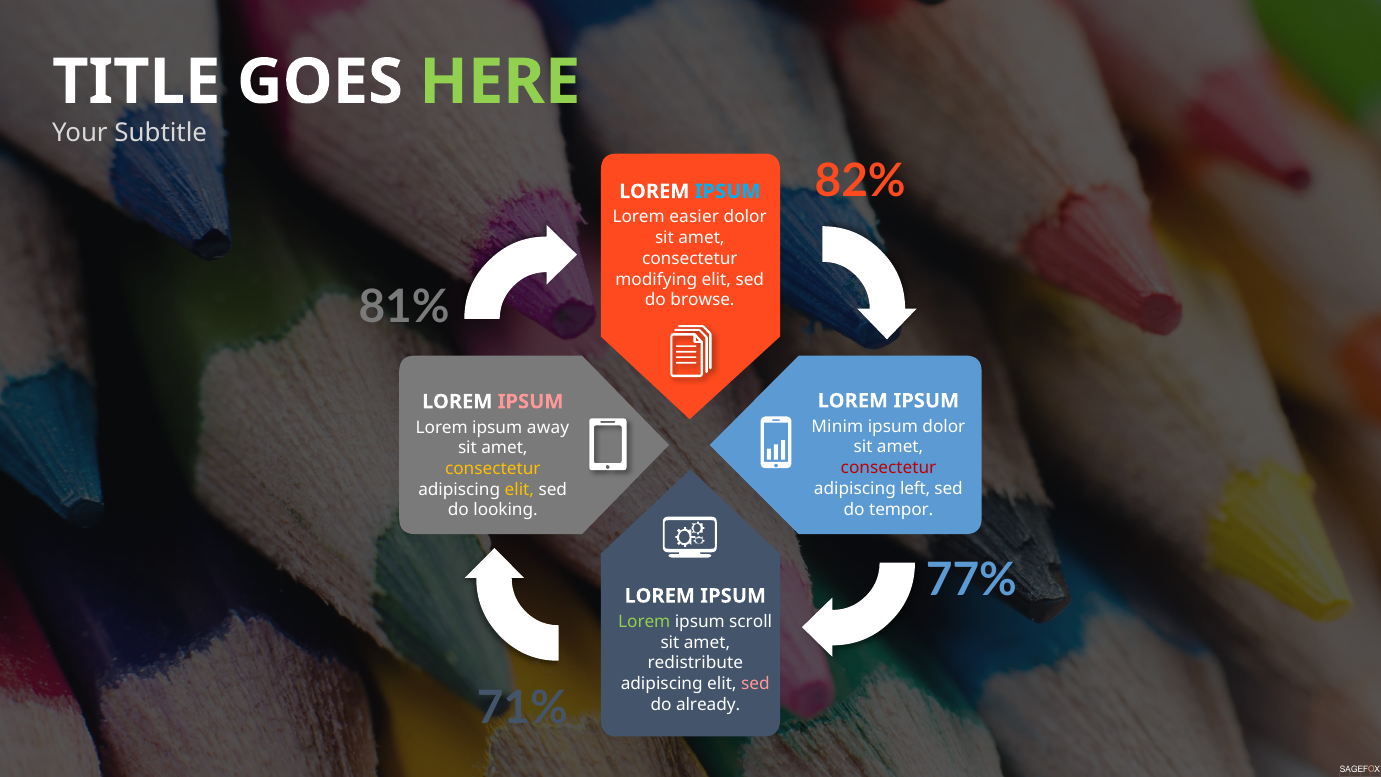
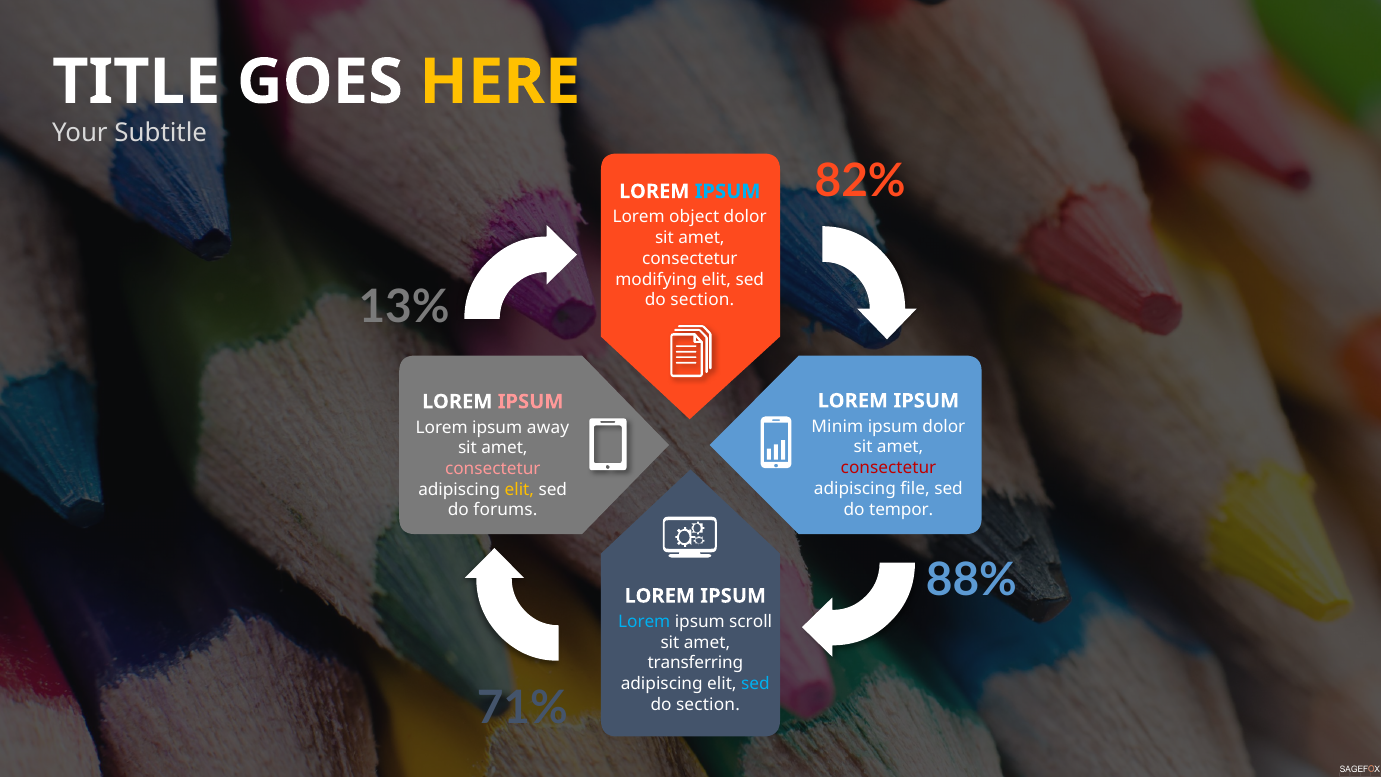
HERE colour: light green -> yellow (500, 82)
easier: easier -> object (694, 217)
81%: 81% -> 13% (404, 308)
browse: browse -> section (702, 300)
consectetur colour: yellow -> pink (493, 469)
left: left -> file (915, 489)
looking: looking -> forums (505, 510)
77%: 77% -> 88% (971, 580)
Lorem colour: light green -> light blue (644, 622)
redistribute: redistribute -> transferring (695, 663)
sed colour: pink -> light blue (755, 684)
already: already -> section (708, 704)
